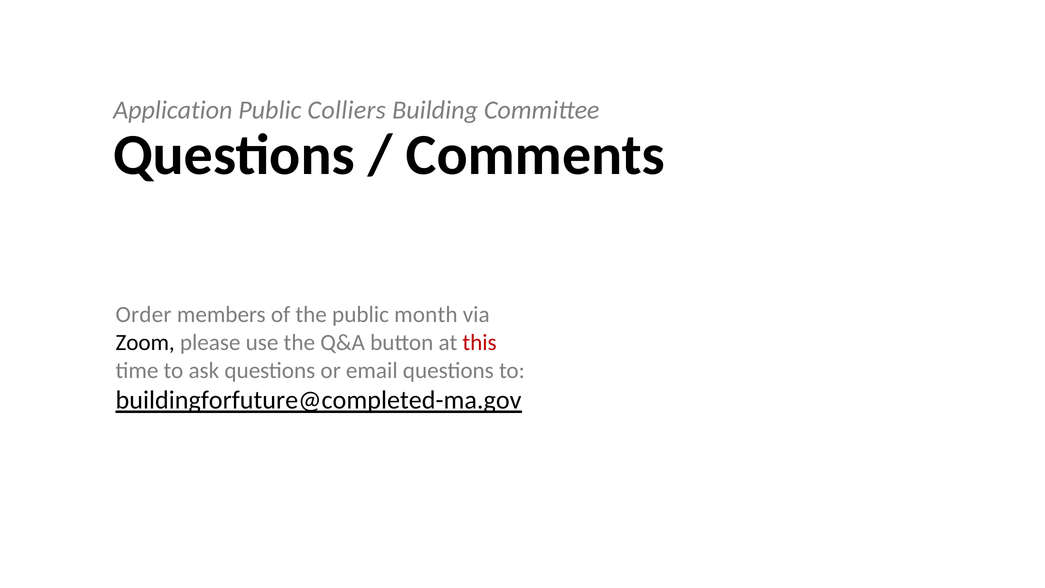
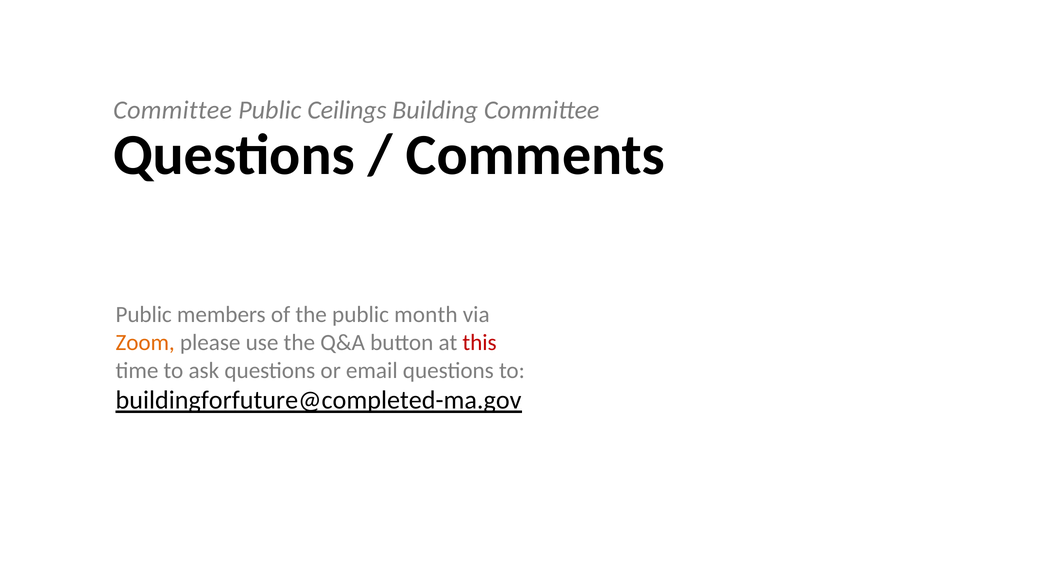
Application: Application -> Committee (173, 110)
Colliers: Colliers -> Ceilings (347, 110)
Order: Order -> Public (144, 315)
Zoom colour: black -> orange (145, 342)
